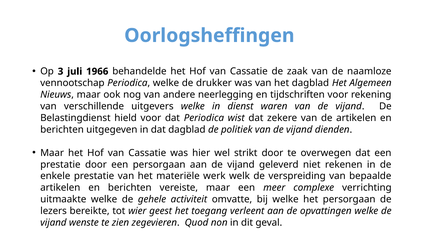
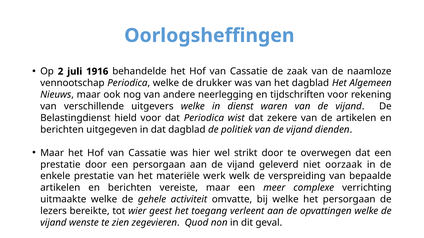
3: 3 -> 2 (61, 72)
1966: 1966 -> 1916 (97, 72)
rekenen: rekenen -> oorzaak (344, 165)
